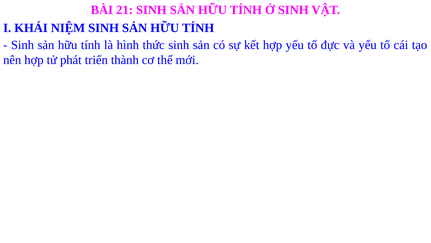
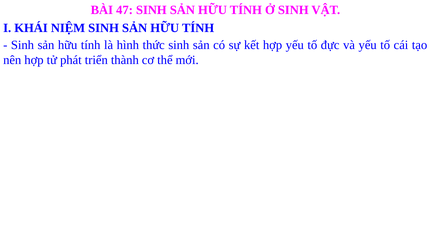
21: 21 -> 47 (125, 10)
